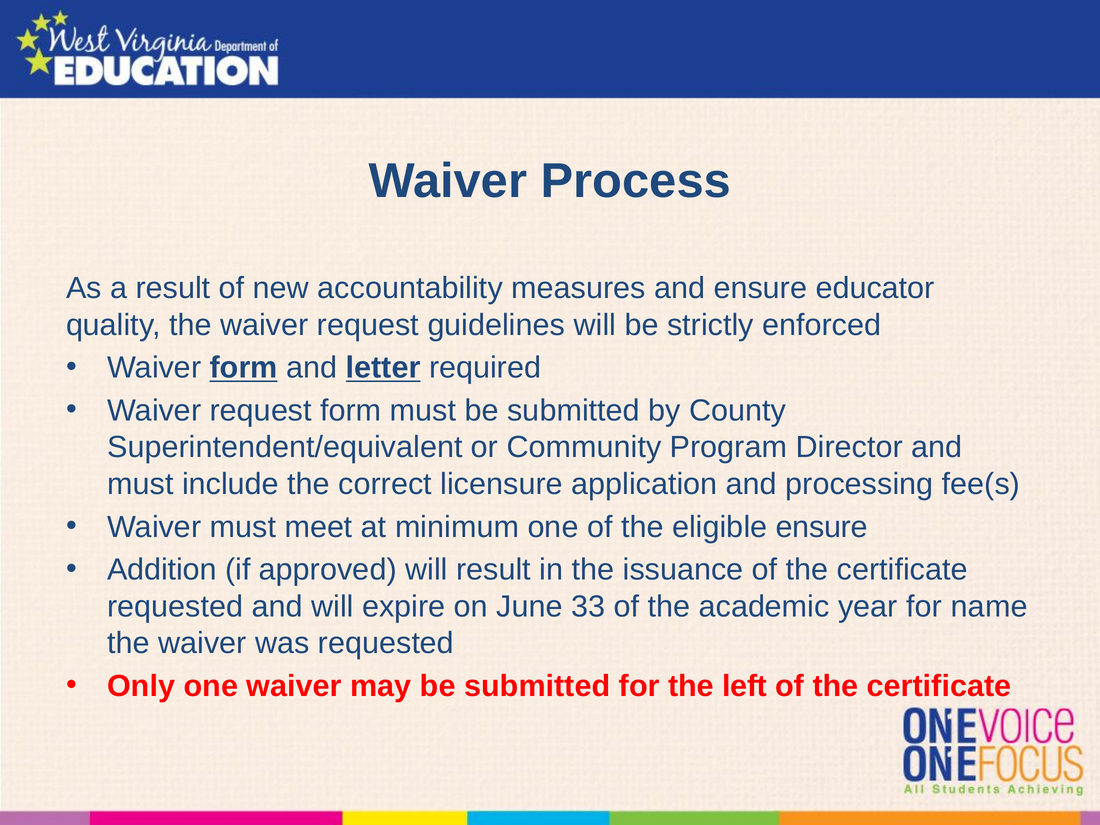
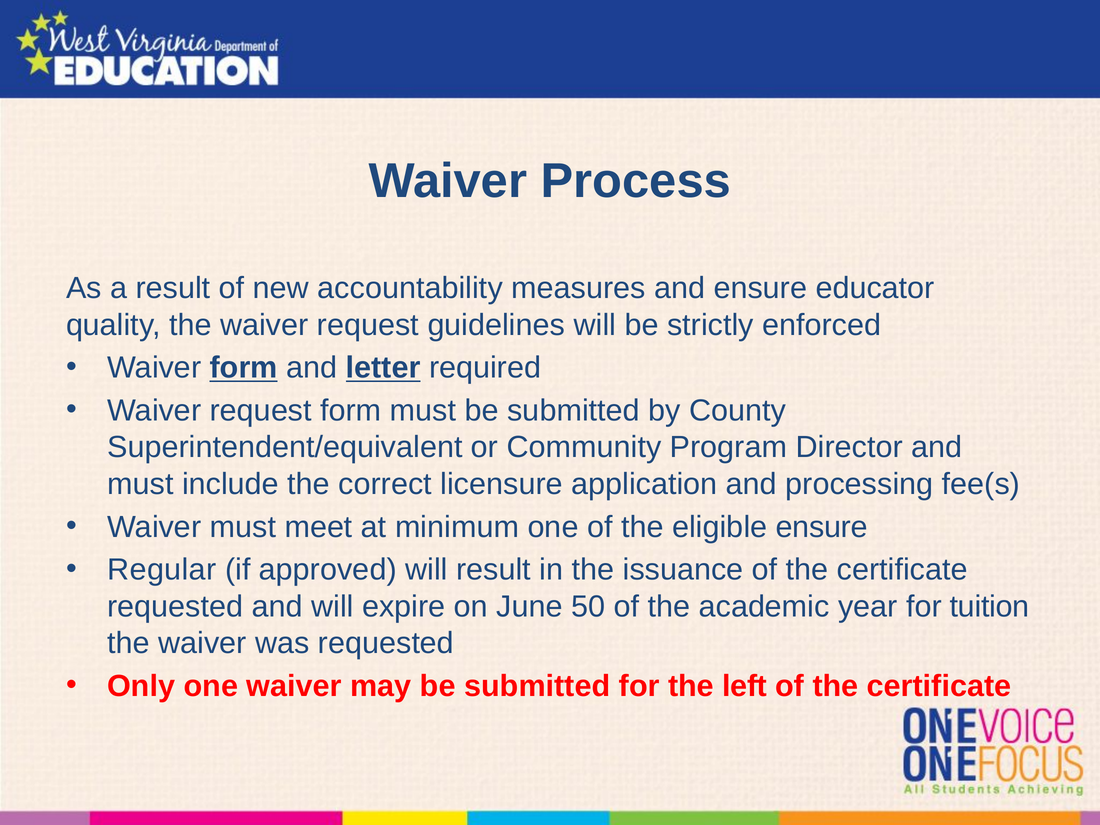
Addition: Addition -> Regular (162, 570)
33: 33 -> 50 (588, 606)
name: name -> tuition (990, 606)
